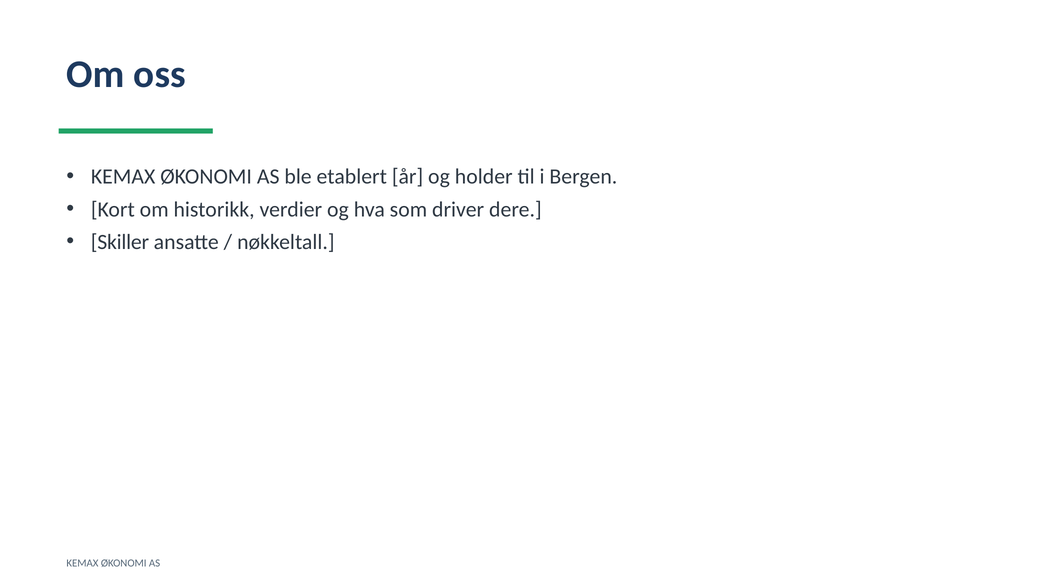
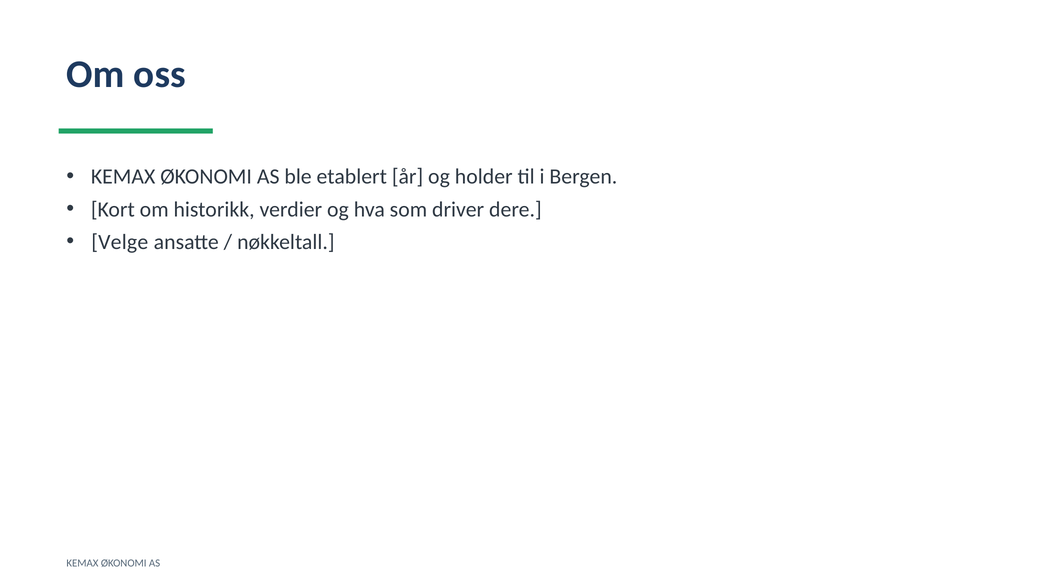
Skiller: Skiller -> Velge (120, 242)
